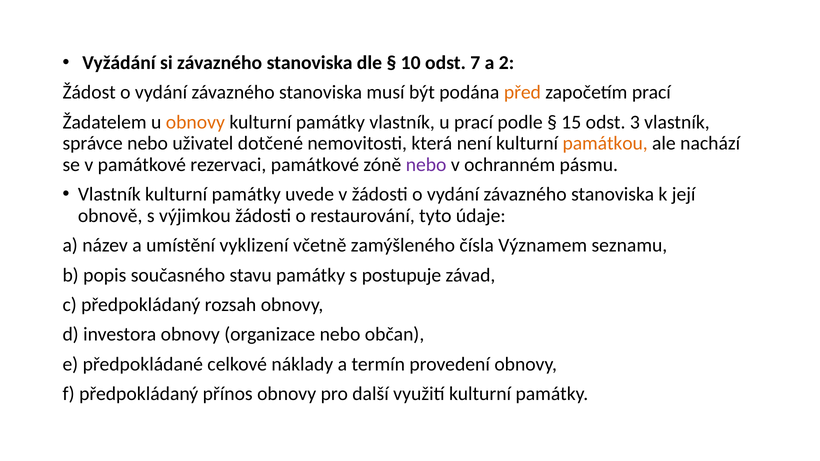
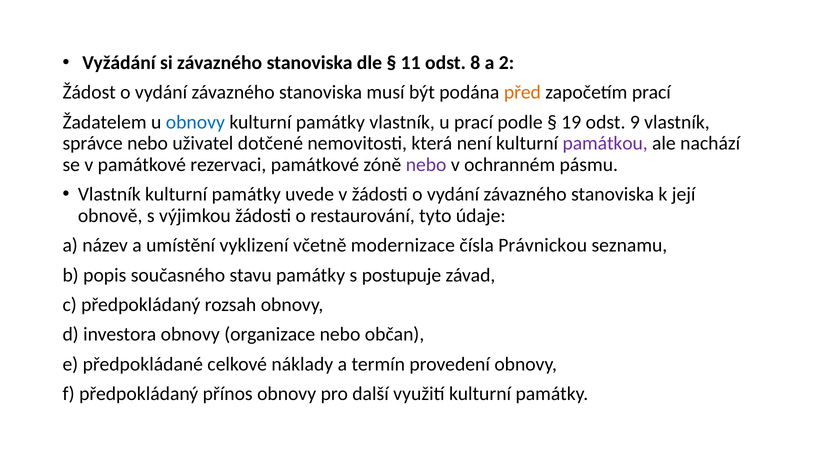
10: 10 -> 11 (411, 63)
7: 7 -> 8 (475, 63)
obnovy colour: orange -> blue (195, 122)
15: 15 -> 19 (571, 122)
3: 3 -> 9 (635, 122)
památkou colour: orange -> purple (605, 143)
zamýšleného: zamýšleného -> modernizace (403, 245)
Významem: Významem -> Právnickou (543, 245)
